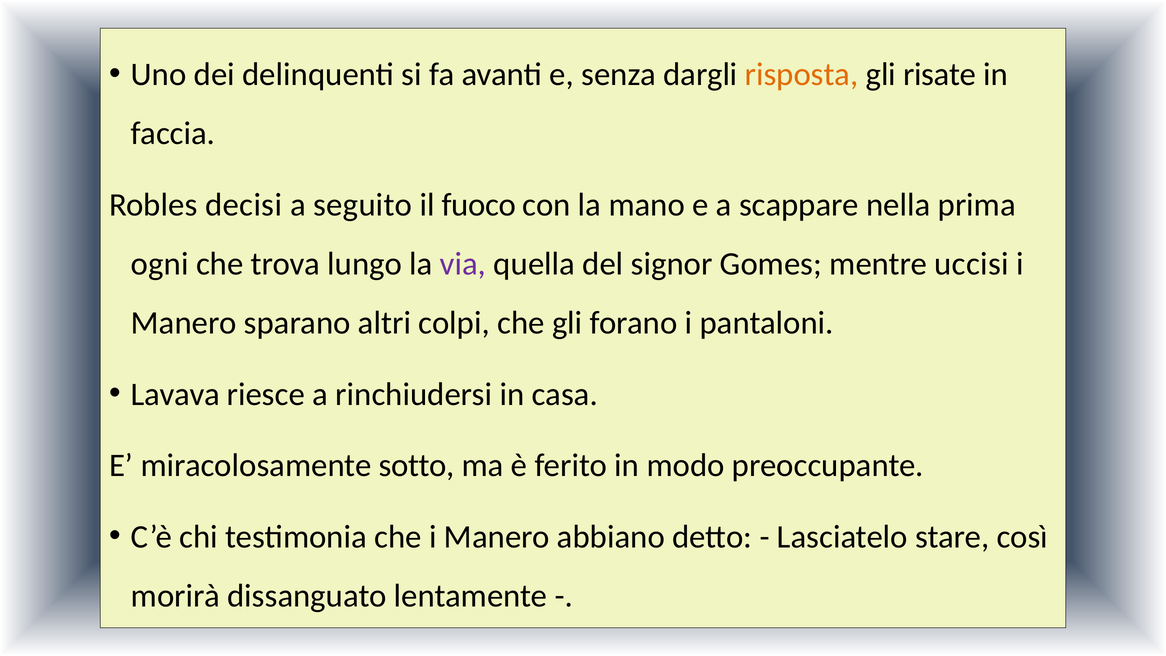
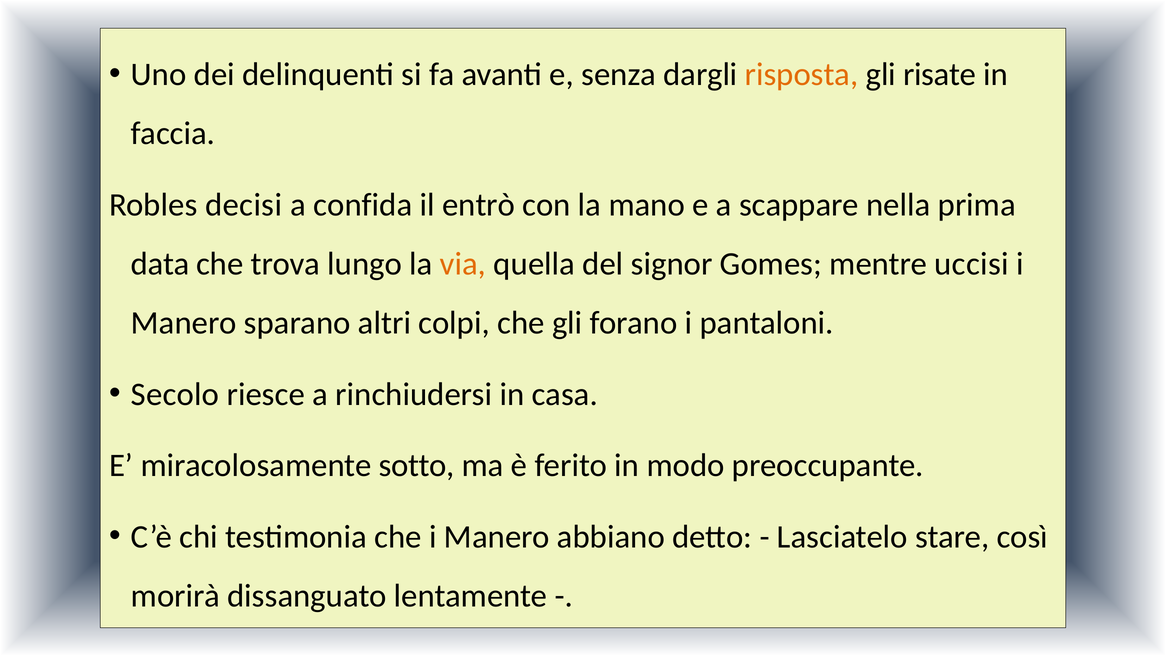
seguito: seguito -> confida (363, 205)
fuoco: fuoco -> entrò (479, 205)
ogni: ogni -> data (160, 264)
via colour: purple -> orange (463, 264)
Lavava: Lavava -> Secolo (175, 394)
